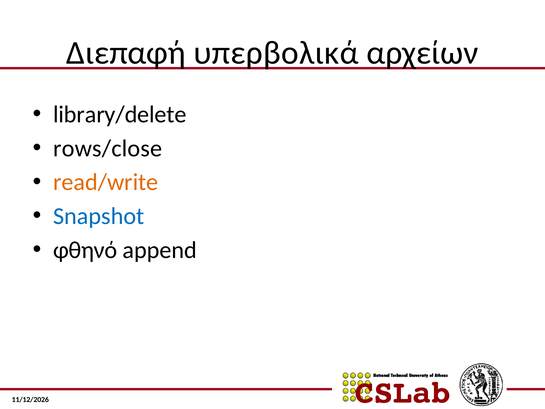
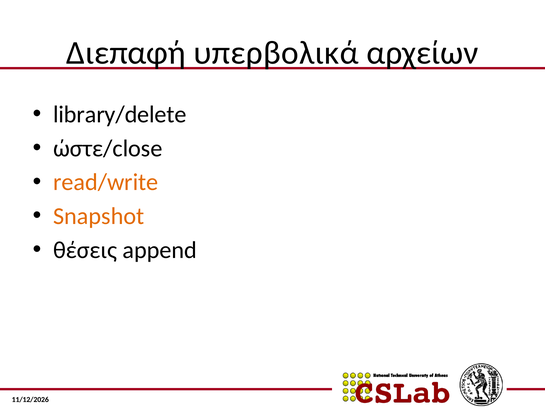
rows/close: rows/close -> ώστε/close (108, 148)
Snapshot colour: blue -> orange (99, 216)
φθηνό: φθηνό -> θέσεις (85, 250)
